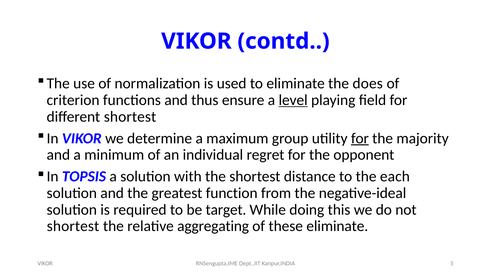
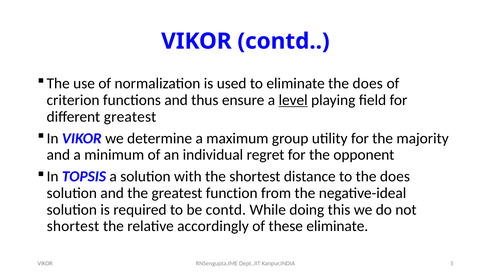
different shortest: shortest -> greatest (130, 117)
for underline: present -> none (360, 138)
to the each: each -> does (395, 177)
be target: target -> contd (226, 210)
aggregating: aggregating -> accordingly (213, 226)
